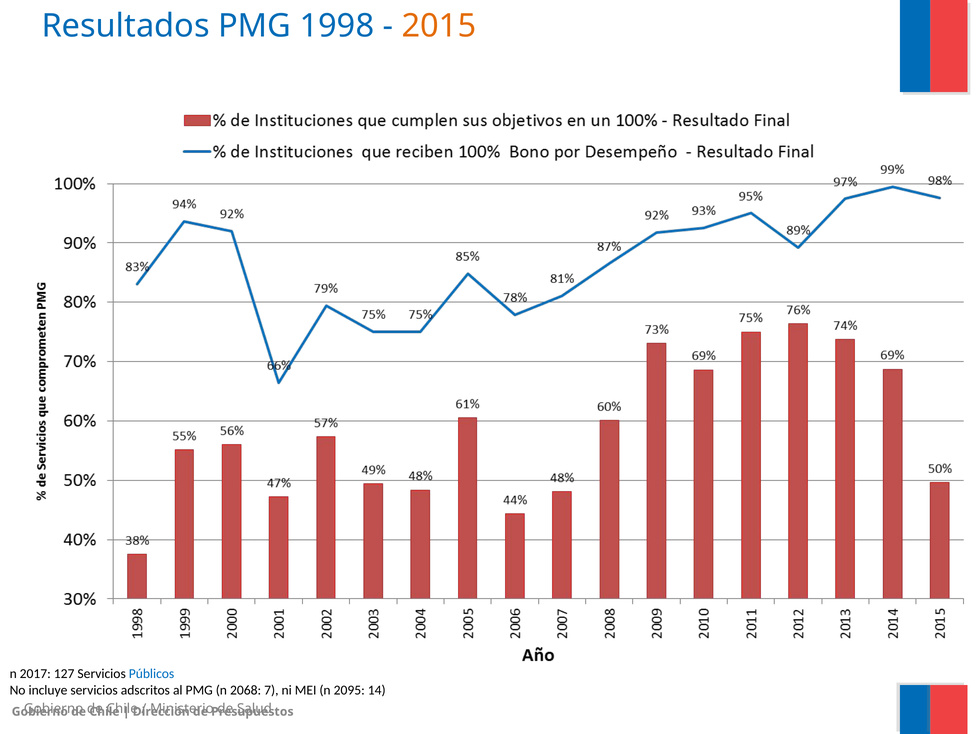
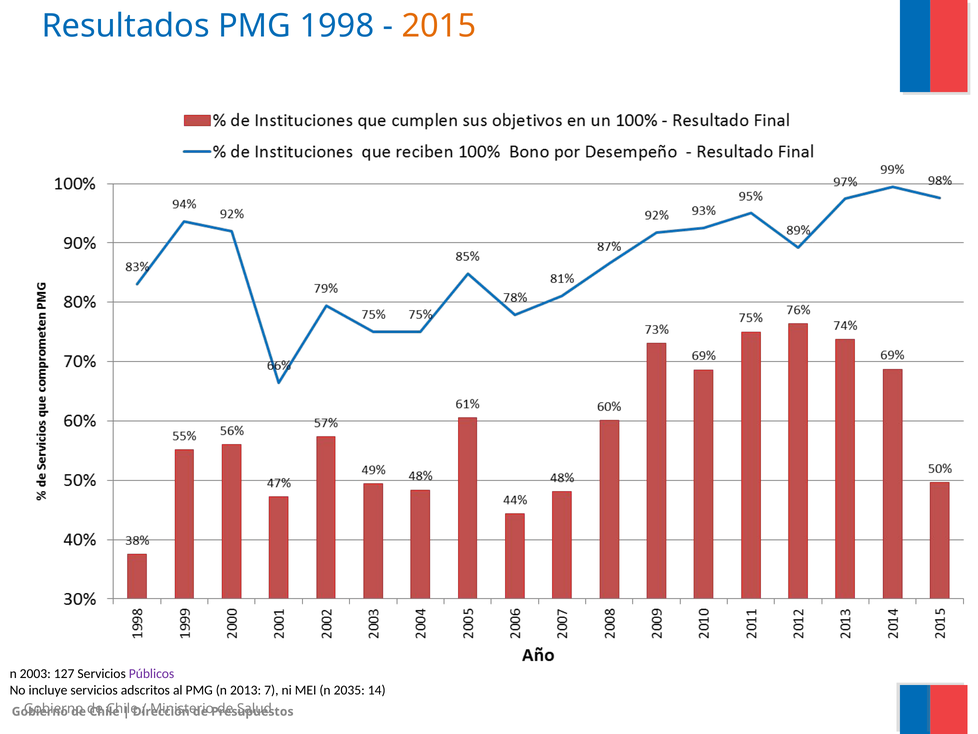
2017: 2017 -> 2003 (35, 673)
Públicos colour: blue -> purple (152, 673)
2068: 2068 -> 2013 (246, 690)
2095: 2095 -> 2035 (349, 690)
